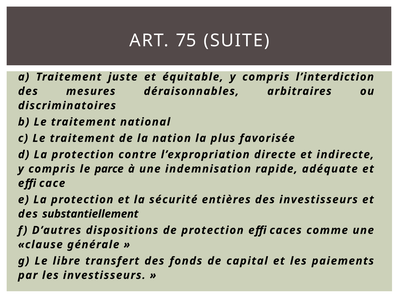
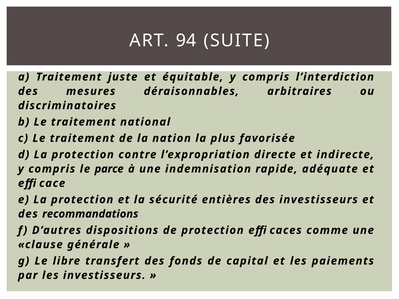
75: 75 -> 94 (186, 40)
substantiellement: substantiellement -> recommandations (90, 214)
